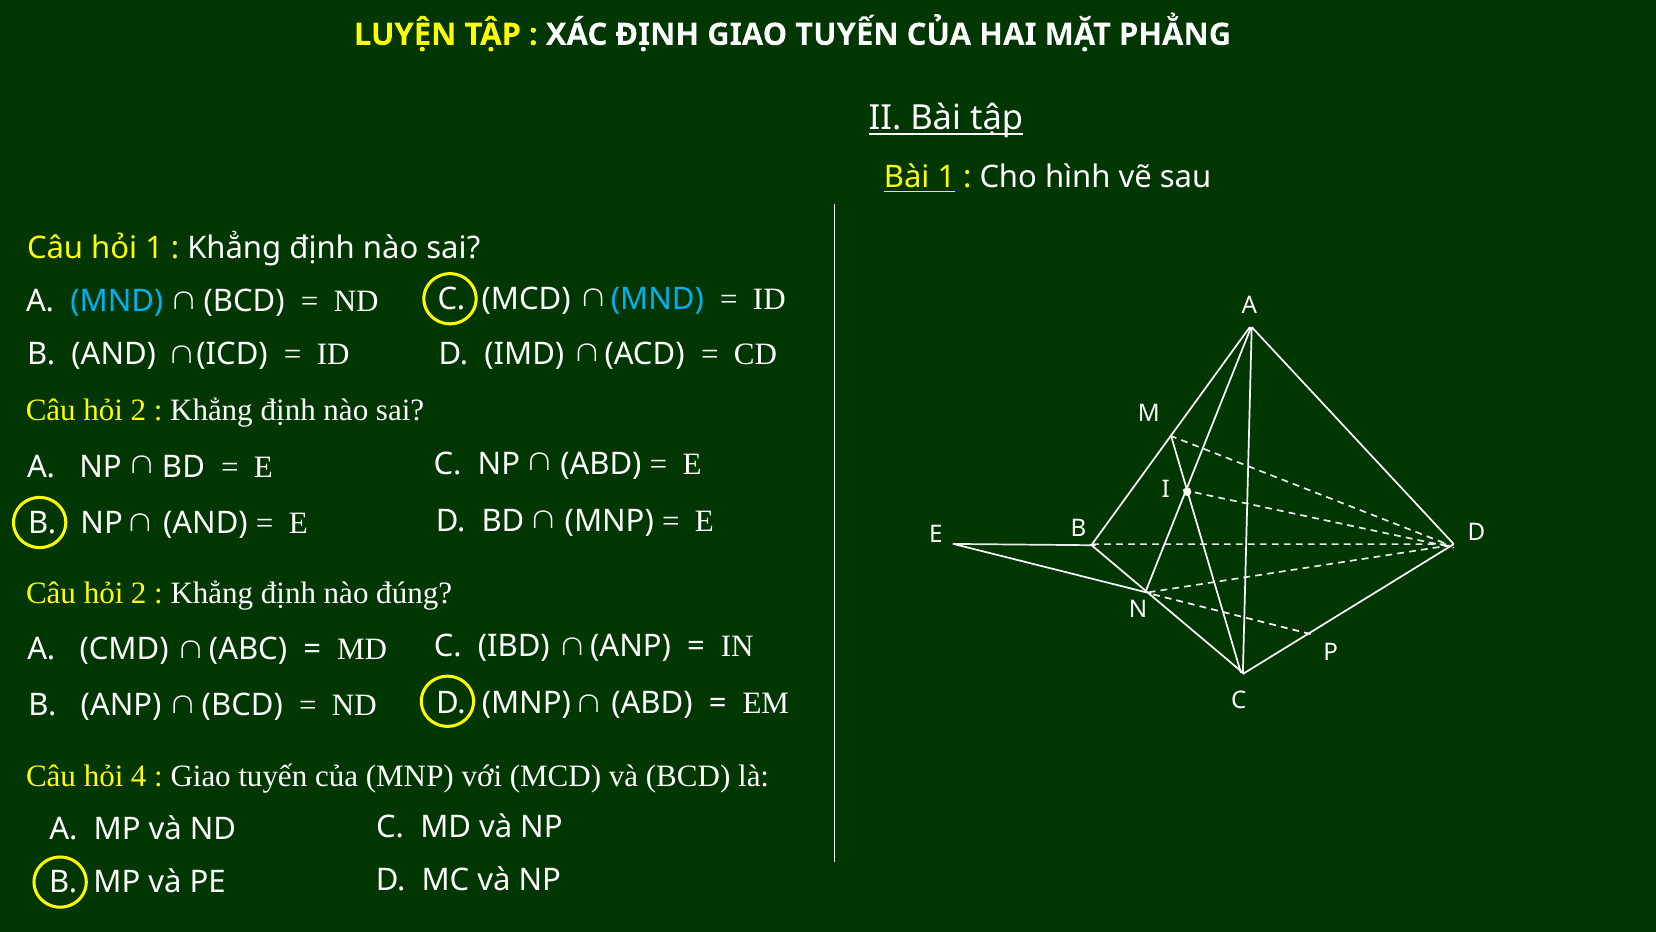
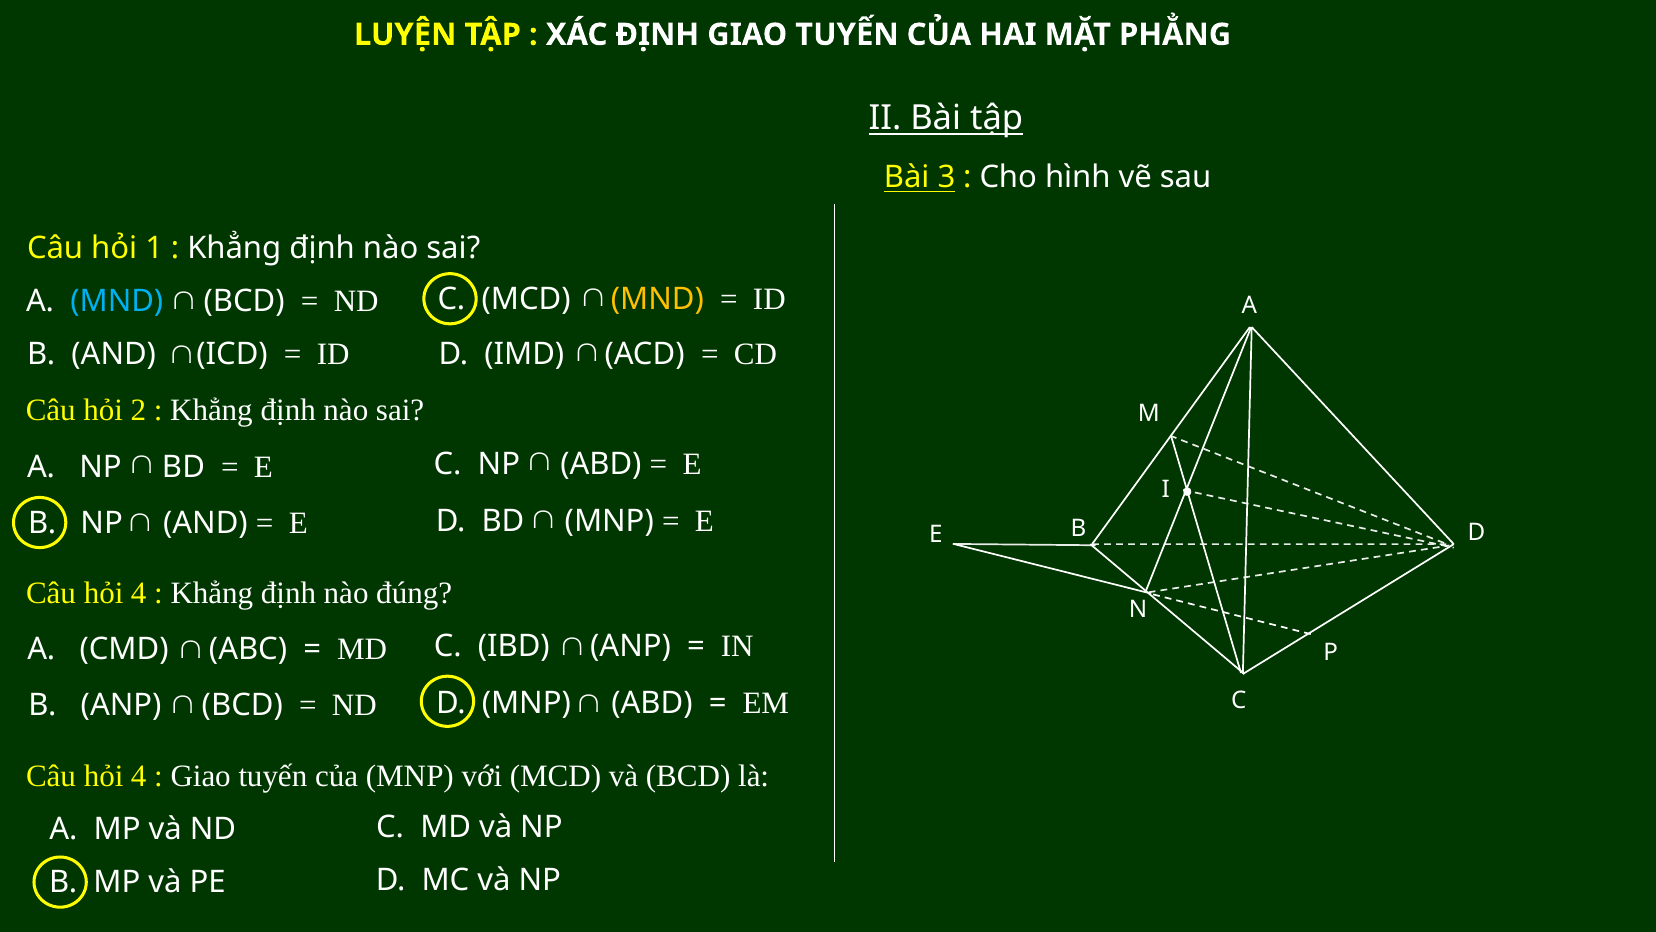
1: 1 -> 3 (946, 177)
MND colour: light blue -> yellow (657, 299)
2: 2 -> 4 (139, 593)
